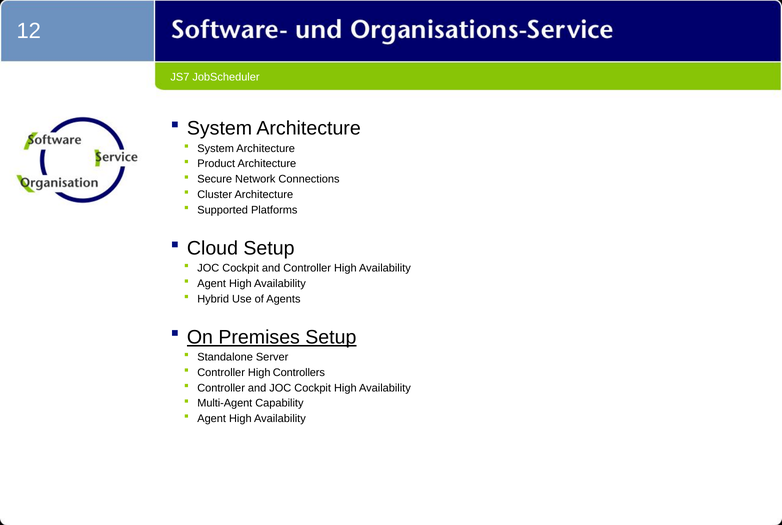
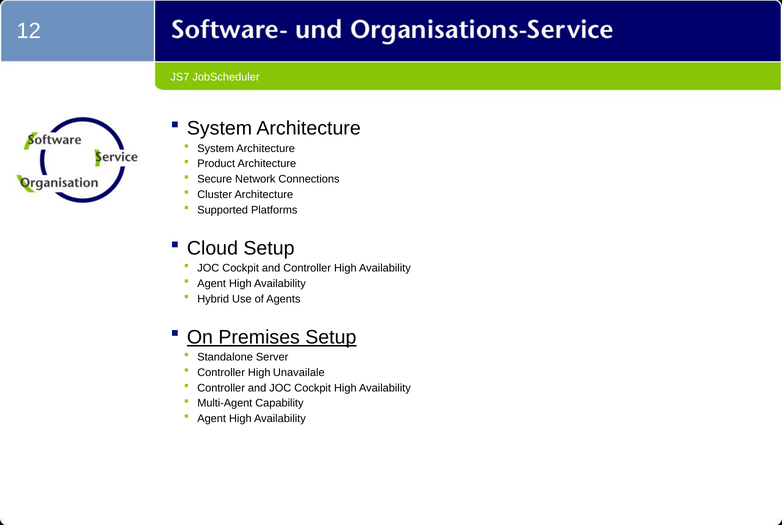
Controllers: Controllers -> Unavailale (299, 373)
